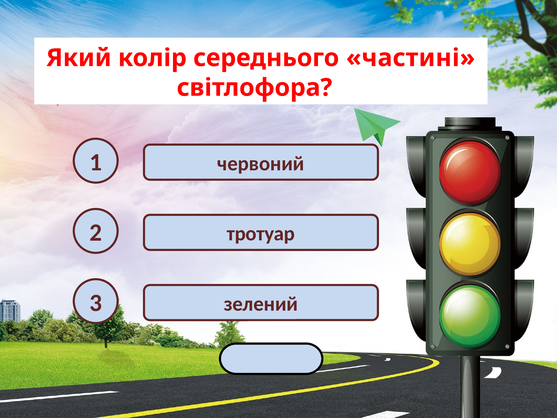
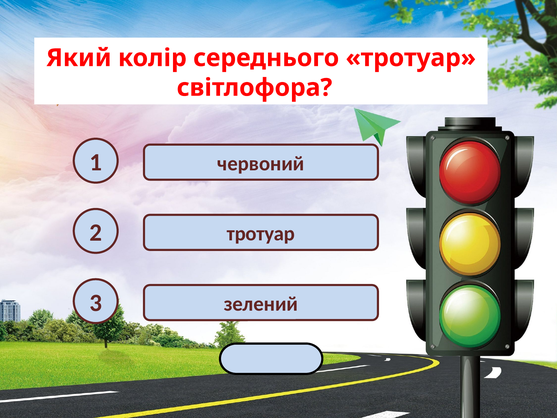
середнього частині: частині -> тротуар (411, 58)
